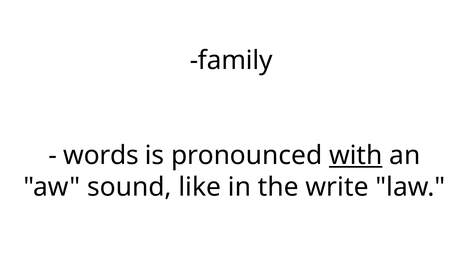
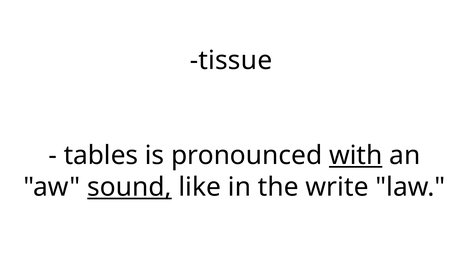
family: family -> tissue (231, 60)
words: words -> tables (101, 155)
sound underline: none -> present (129, 187)
